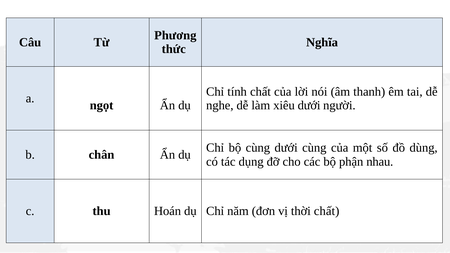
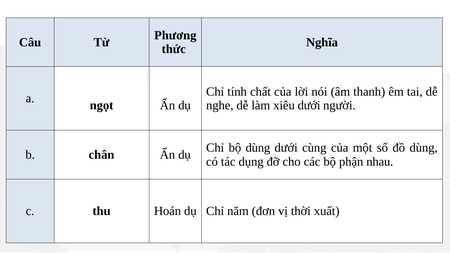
bộ cùng: cùng -> dùng (258, 148)
thời chất: chất -> xuất (327, 211)
